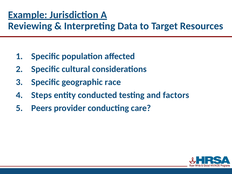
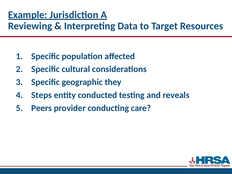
race: race -> they (113, 82)
factors: factors -> reveals (176, 95)
